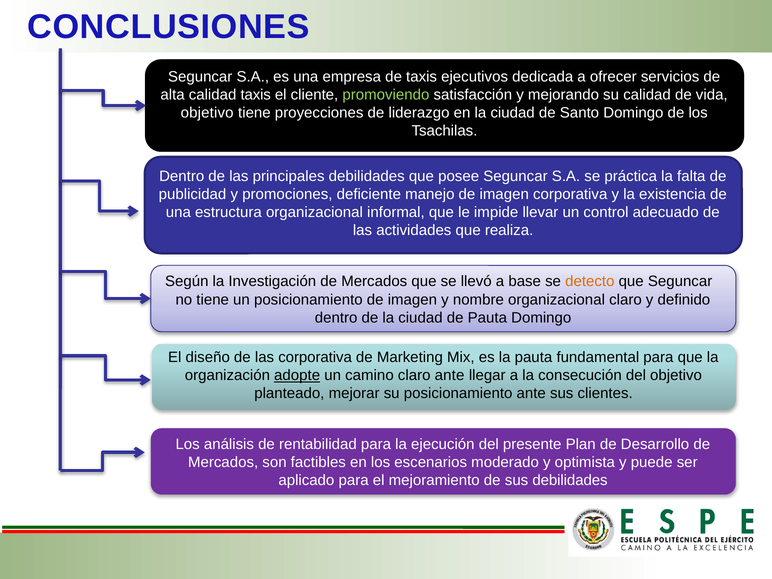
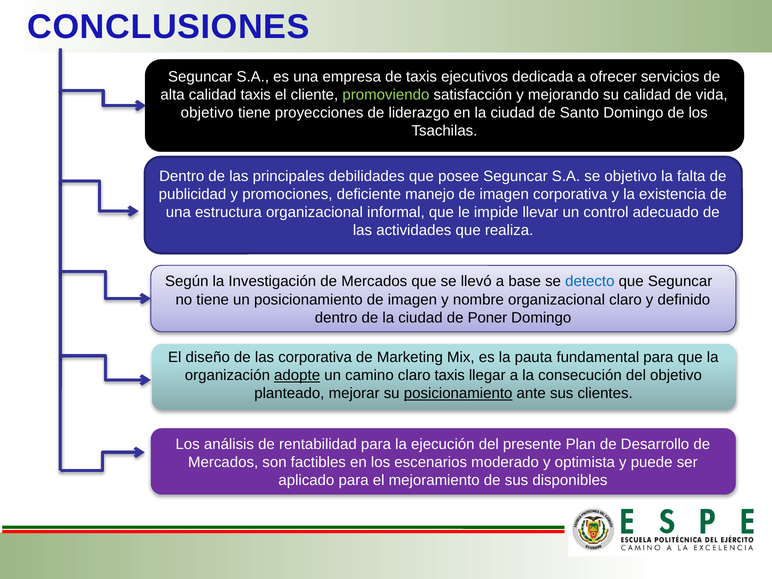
se práctica: práctica -> objetivo (631, 176)
detecto colour: orange -> blue (590, 282)
de Pauta: Pauta -> Poner (487, 318)
claro ante: ante -> taxis (450, 375)
posicionamiento underline: none -> present (458, 393)
sus debilidades: debilidades -> disponibles (570, 480)
